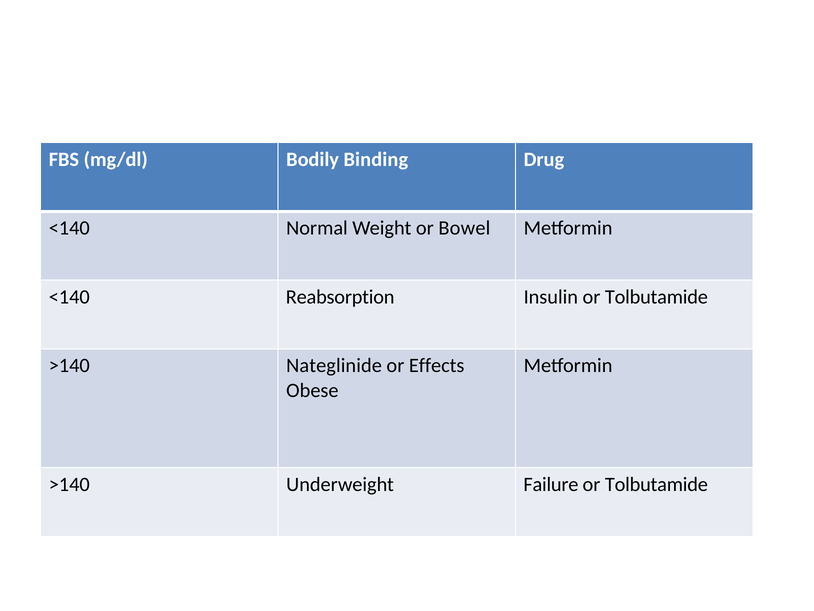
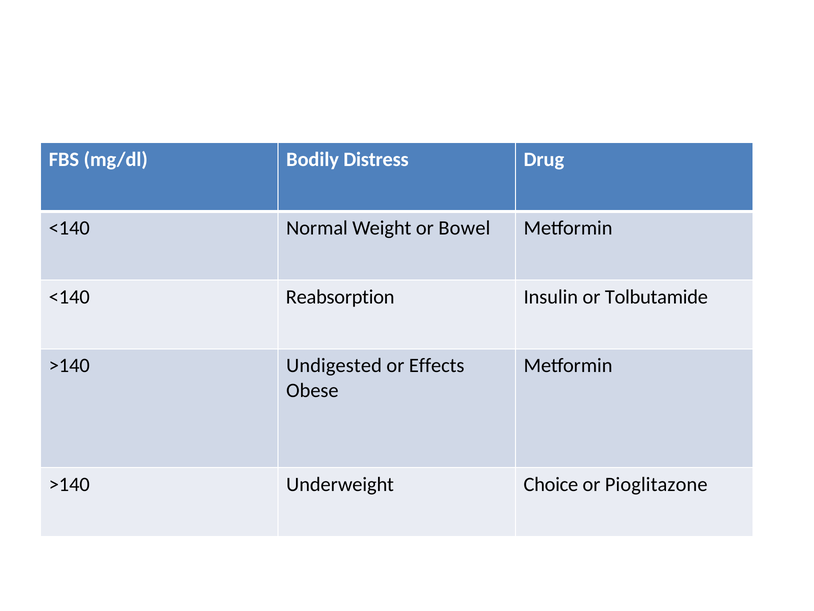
Binding: Binding -> Distress (376, 159)
Nateglinide: Nateglinide -> Undigested (334, 365)
Failure: Failure -> Choice (551, 484)
Tolbutamide: Tolbutamide -> Pioglitazone (656, 484)
